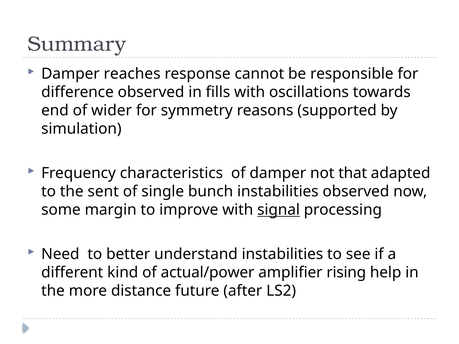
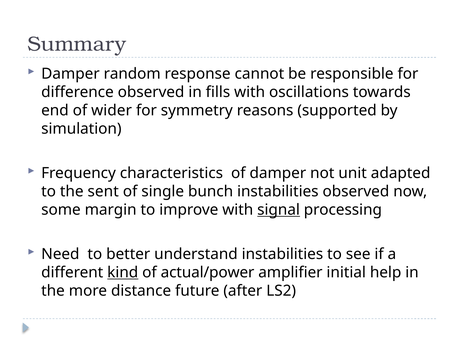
reaches: reaches -> random (132, 74)
that: that -> unit (353, 173)
kind underline: none -> present (123, 273)
rising: rising -> initial (346, 273)
